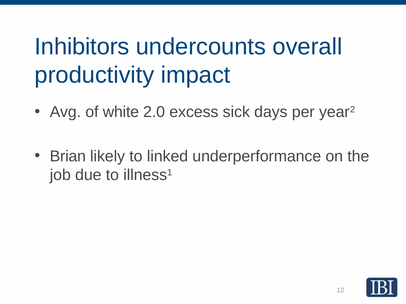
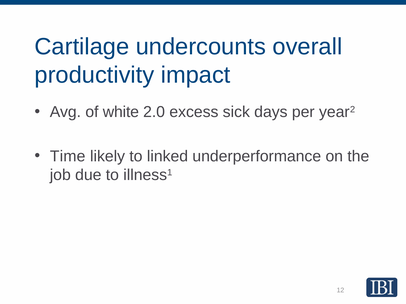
Inhibitors: Inhibitors -> Cartilage (82, 47)
Brian: Brian -> Time (68, 156)
